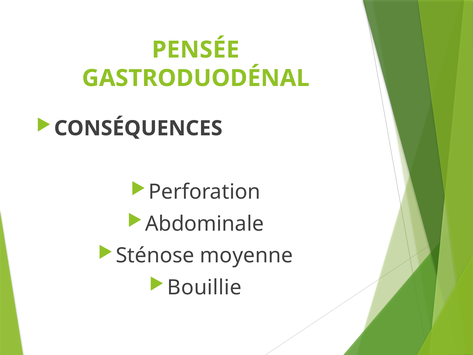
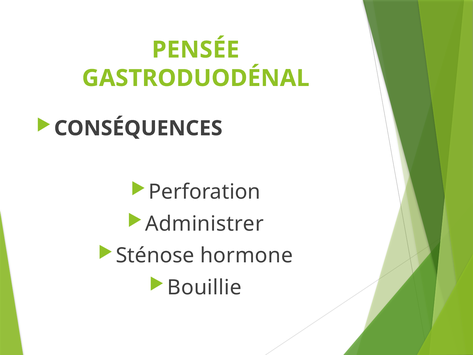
Abdominale: Abdominale -> Administrer (204, 224)
moyenne: moyenne -> hormone (246, 255)
